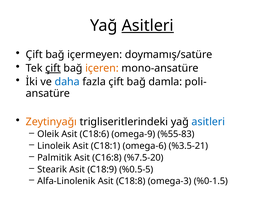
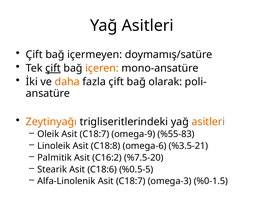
Asitleri underline: present -> none (148, 26)
daha colour: blue -> orange (67, 82)
damla: damla -> olarak (165, 82)
asitleri colour: blue -> orange (208, 122)
Oleik Asit C18:6: C18:6 -> C18:7 (94, 134)
C18:1: C18:1 -> C18:8 (106, 146)
C16:8: C16:8 -> C16:2 (107, 158)
C18:9: C18:9 -> C18:6 (102, 169)
Alfa-Linolenik Asit C18:8: C18:8 -> C18:7 (131, 181)
